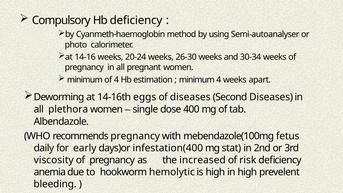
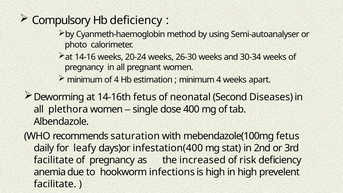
14-16th eggs: eggs -> fetus (145, 97)
of diseases: diseases -> neonatal (190, 97)
recommends pregnancy: pregnancy -> saturation (135, 136)
early: early -> leafy (85, 148)
viscosity: viscosity -> facilitate (54, 160)
hemolytic: hemolytic -> infections (172, 172)
bleeding: bleeding -> facilitate (55, 184)
